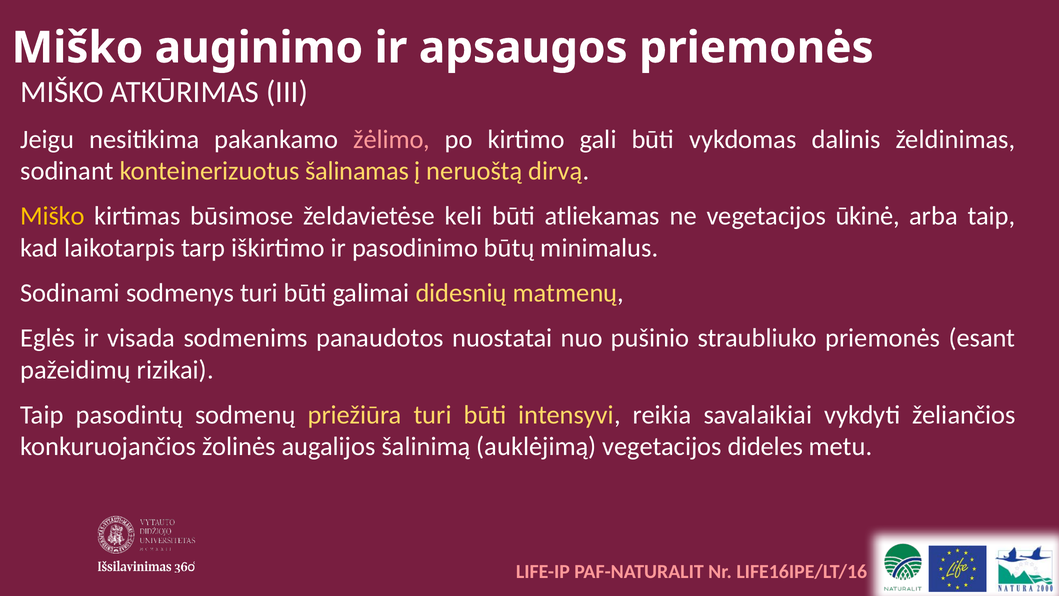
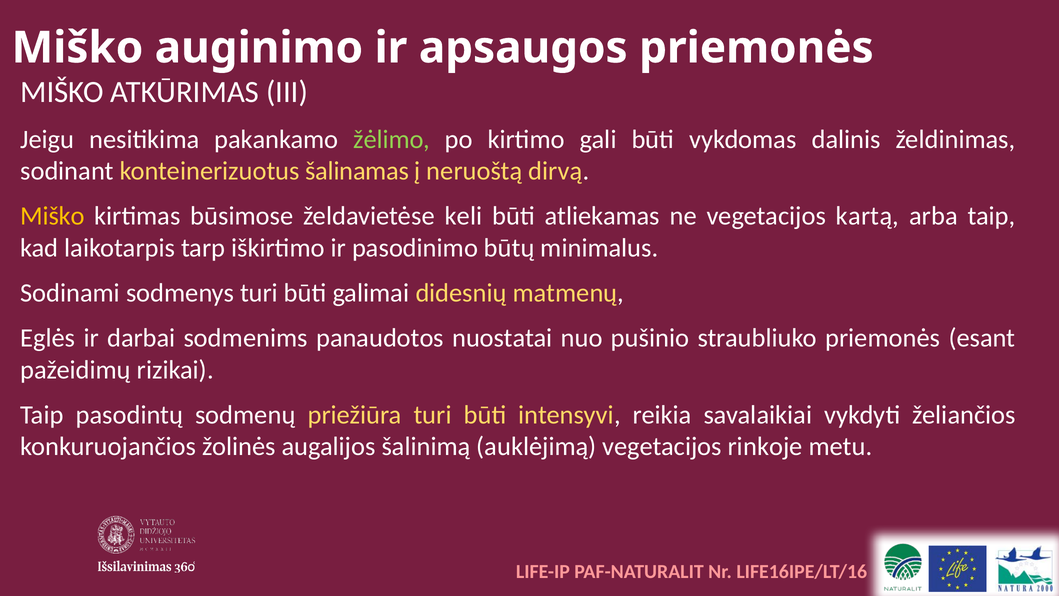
žėlimo colour: pink -> light green (392, 139)
ūkinė: ūkinė -> kartą (867, 216)
visada: visada -> darbai (141, 338)
dideles: dideles -> rinkoje (765, 446)
